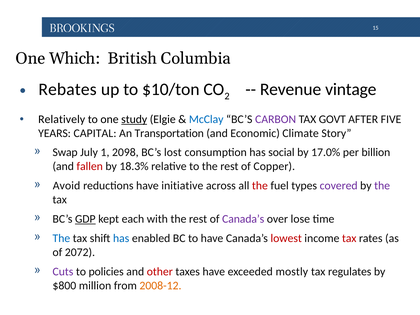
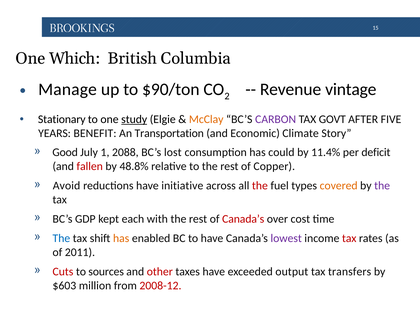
Rebates: Rebates -> Manage (68, 89)
$10/ton: $10/ton -> $90/ton (171, 89)
Relatively: Relatively -> Stationary (62, 119)
McClay colour: blue -> orange (206, 119)
CAPITAL: CAPITAL -> BENEFIT (95, 133)
Swap: Swap -> Good (65, 152)
2098: 2098 -> 2088 (125, 152)
social: social -> could (281, 152)
17.0%: 17.0% -> 11.4% (326, 152)
billion: billion -> deficit (376, 152)
18.3%: 18.3% -> 48.8% (134, 166)
covered colour: purple -> orange (339, 186)
GDP underline: present -> none (85, 219)
Canada’s colour: purple -> red (243, 219)
lose: lose -> cost (300, 219)
has colour: blue -> orange (121, 238)
lowest colour: red -> purple (286, 238)
2072: 2072 -> 2011 (80, 252)
Cuts colour: purple -> red (63, 272)
policies: policies -> sources (106, 272)
mostly: mostly -> output (292, 272)
regulates: regulates -> transfers (350, 272)
$800: $800 -> $603 (64, 286)
2008-12 colour: orange -> red (160, 286)
